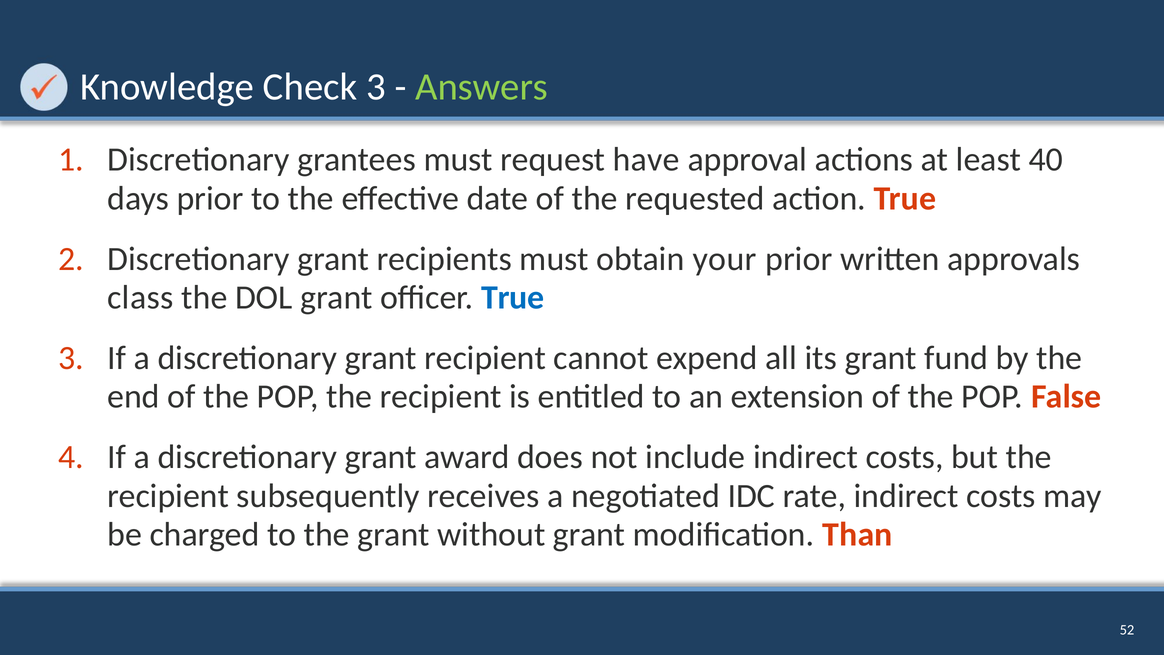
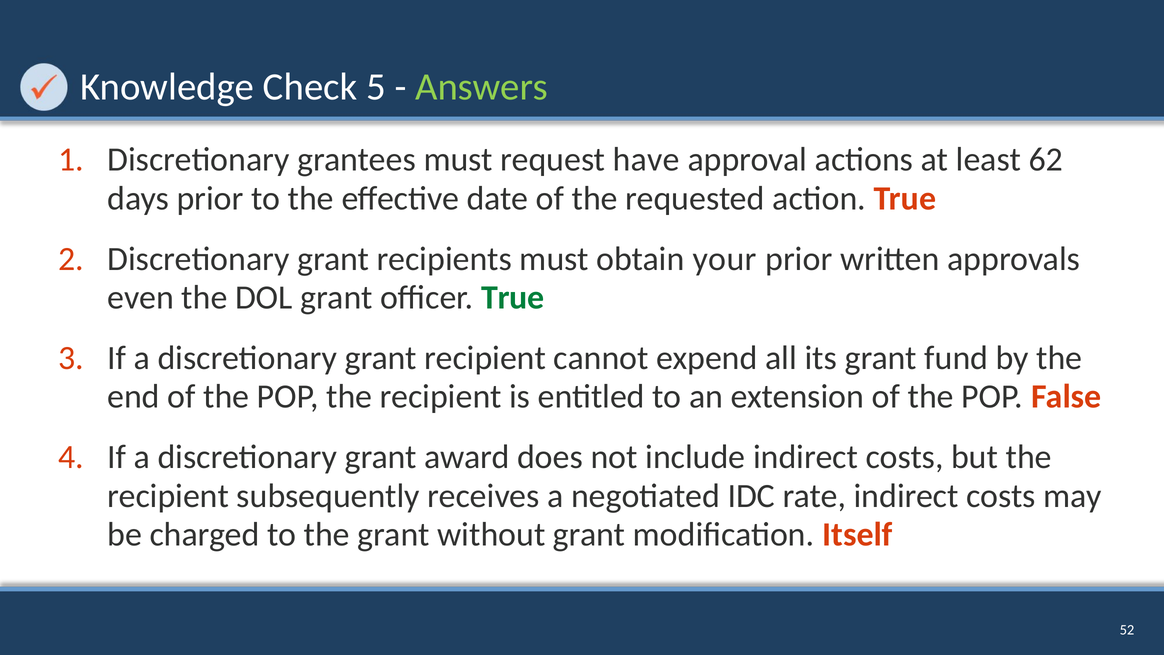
Check 3: 3 -> 5 (376, 87)
40: 40 -> 62 (1046, 160)
class: class -> even (141, 297)
True colour: blue -> green (513, 297)
Than: Than -> Itself (858, 534)
